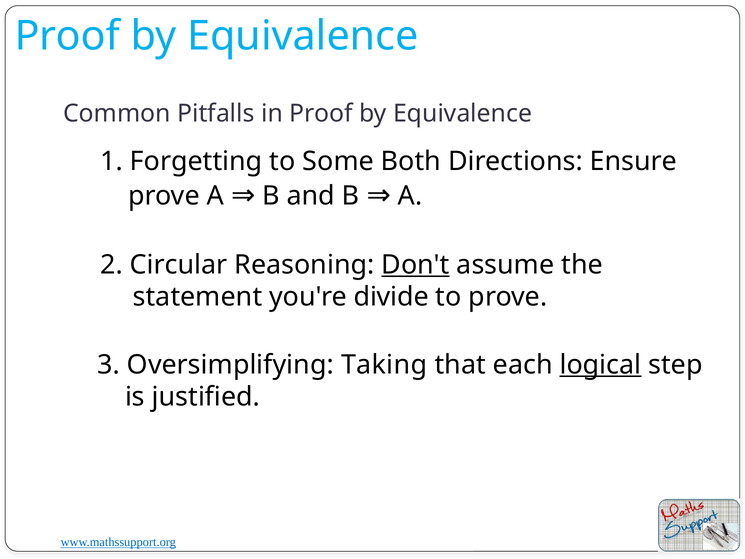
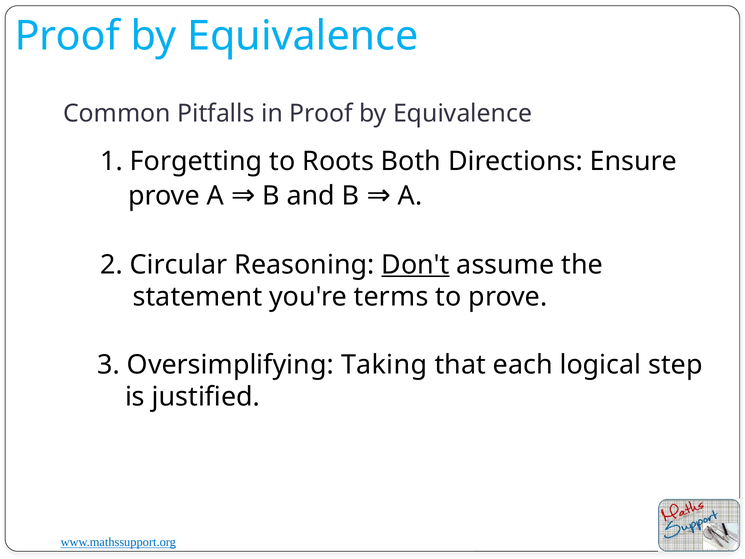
Some: Some -> Roots (338, 161)
divide: divide -> terms (391, 297)
logical underline: present -> none (601, 365)
